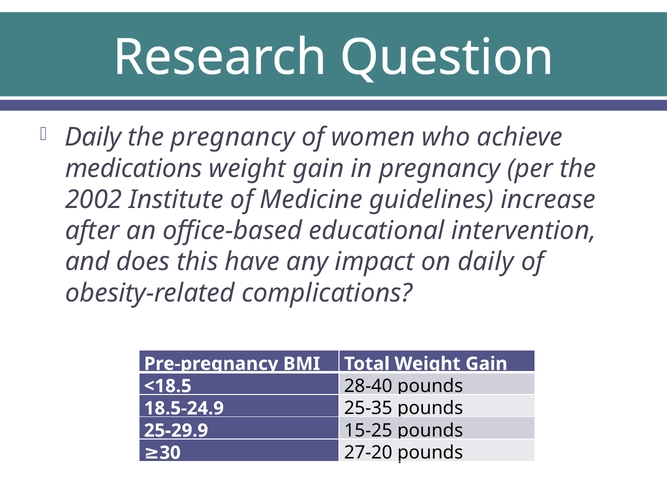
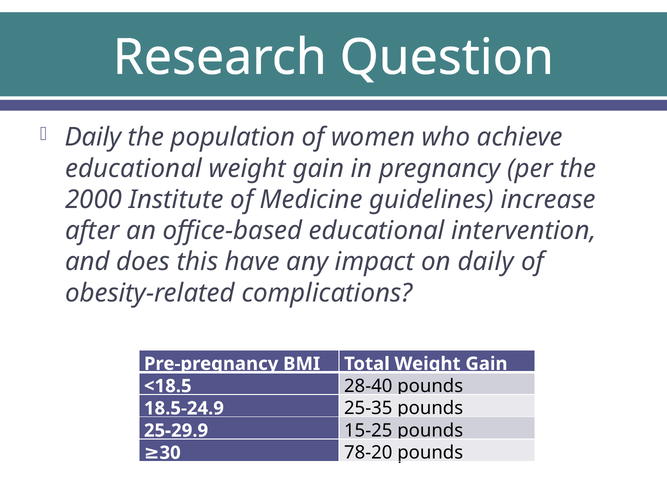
the pregnancy: pregnancy -> population (233, 137)
medications: medications -> educational (134, 169)
2002: 2002 -> 2000 (94, 200)
27-20: 27-20 -> 78-20 (368, 453)
